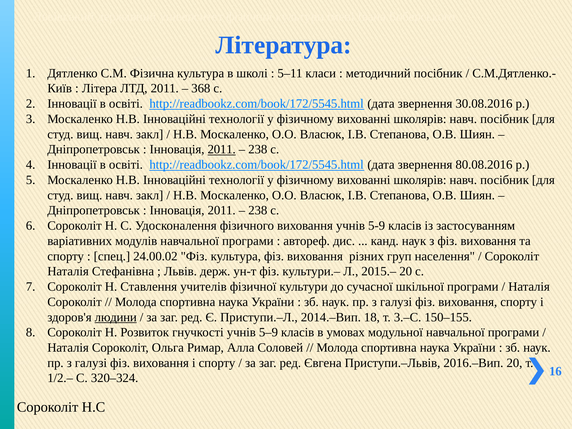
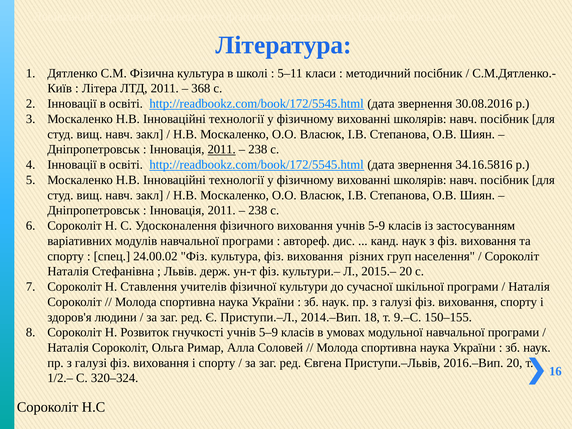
80.08.2016: 80.08.2016 -> 34.16.5816 (484, 165)
людини underline: present -> none (116, 317)
3.–С: 3.–С -> 9.–С (408, 317)
